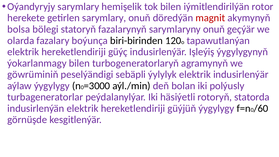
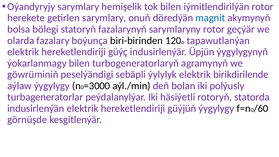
magnit colour: red -> blue (210, 18)
sarymlaryny onuň: onuň -> rotor (214, 29)
Işleýiş: Işleýiş -> Üpjün (202, 52)
elektrik indusirlenýär: indusirlenýär -> birikdirilende (241, 74)
